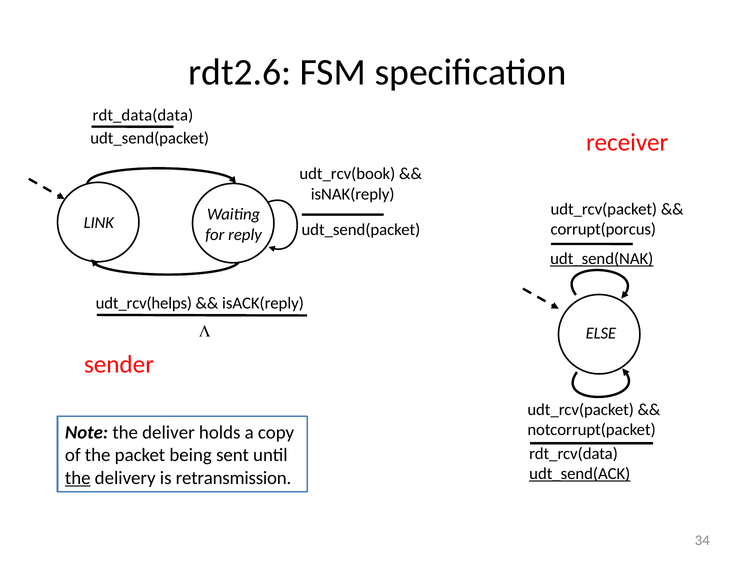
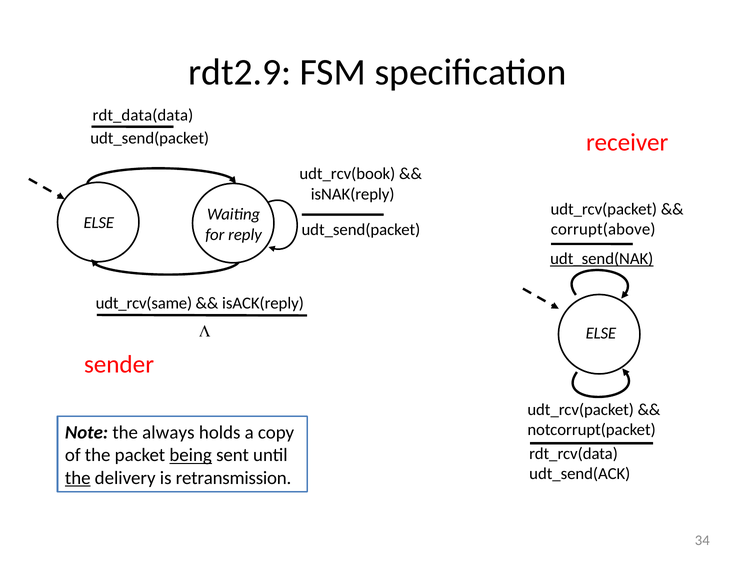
rdt2.6: rdt2.6 -> rdt2.9 (240, 72)
LINK: LINK -> ELSE (99, 223)
corrupt(porcus: corrupt(porcus -> corrupt(above (603, 229)
udt_rcv(helps: udt_rcv(helps -> udt_rcv(same (144, 303)
deliver: deliver -> always (168, 433)
being underline: none -> present (191, 455)
udt_send(ACK underline: present -> none (580, 474)
